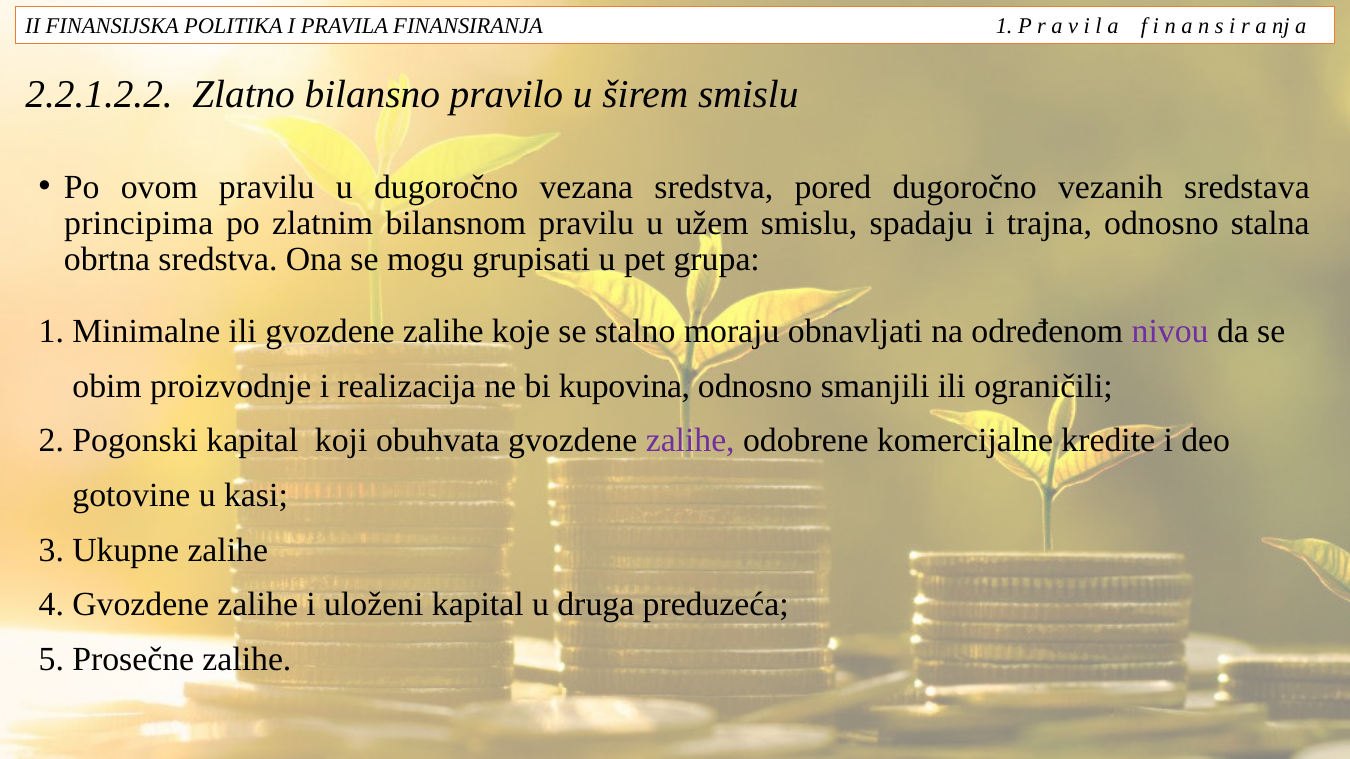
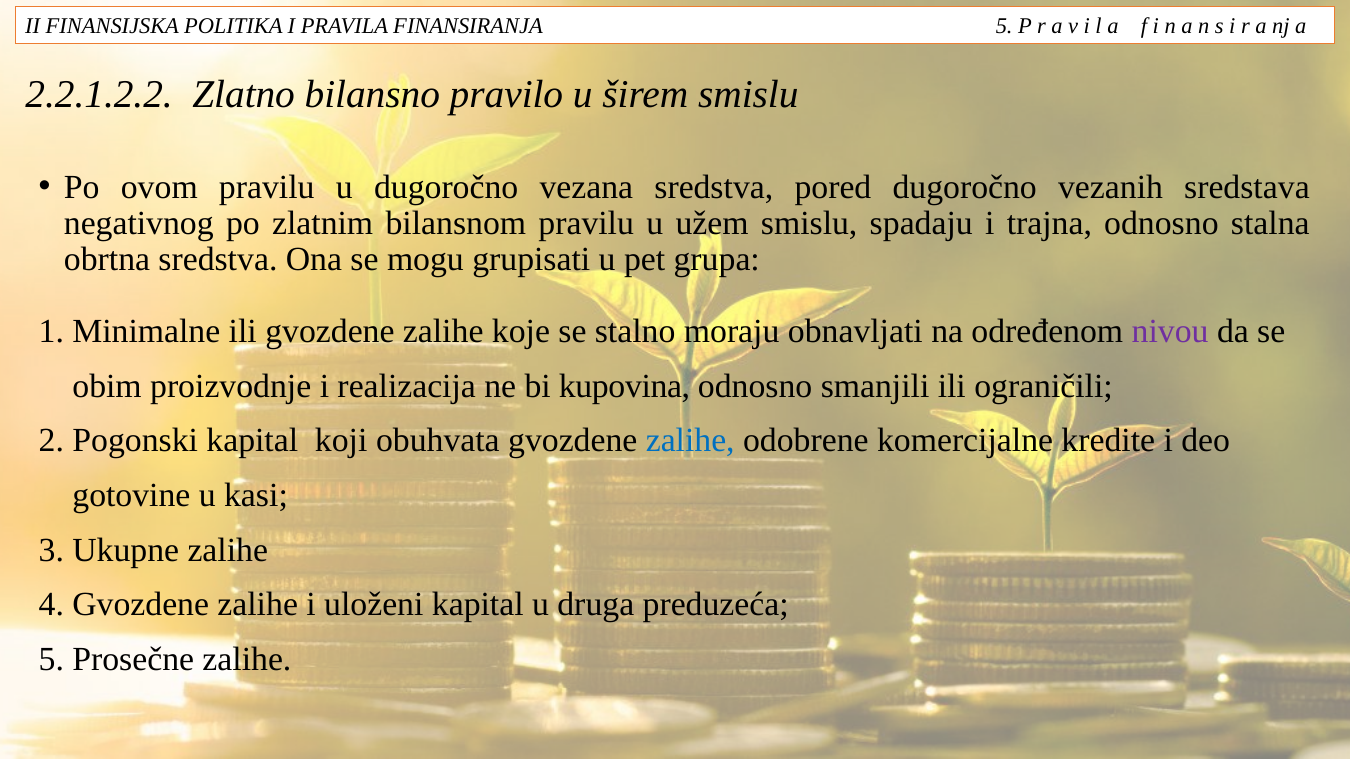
FINANSIRANJA 1: 1 -> 5 (1004, 27)
principima: principima -> negativnog (139, 224)
zalihe colour: purple -> blue (690, 441)
